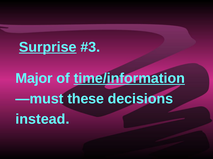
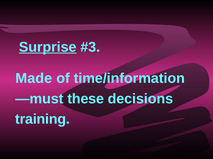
Major: Major -> Made (34, 79)
time/information underline: present -> none (129, 79)
instead: instead -> training (43, 120)
